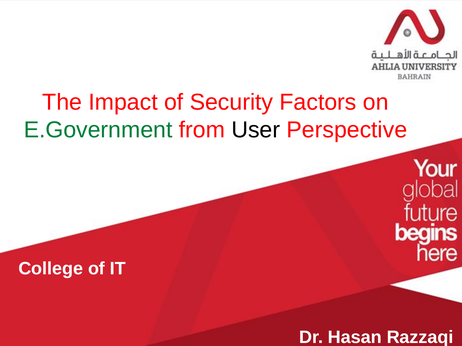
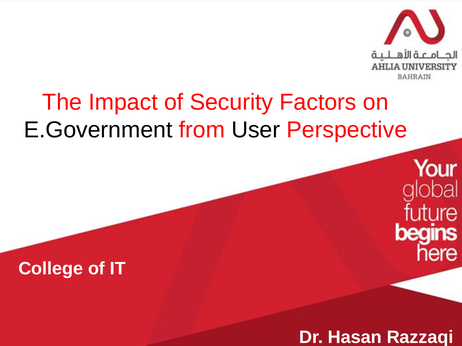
E.Government colour: green -> black (98, 130)
